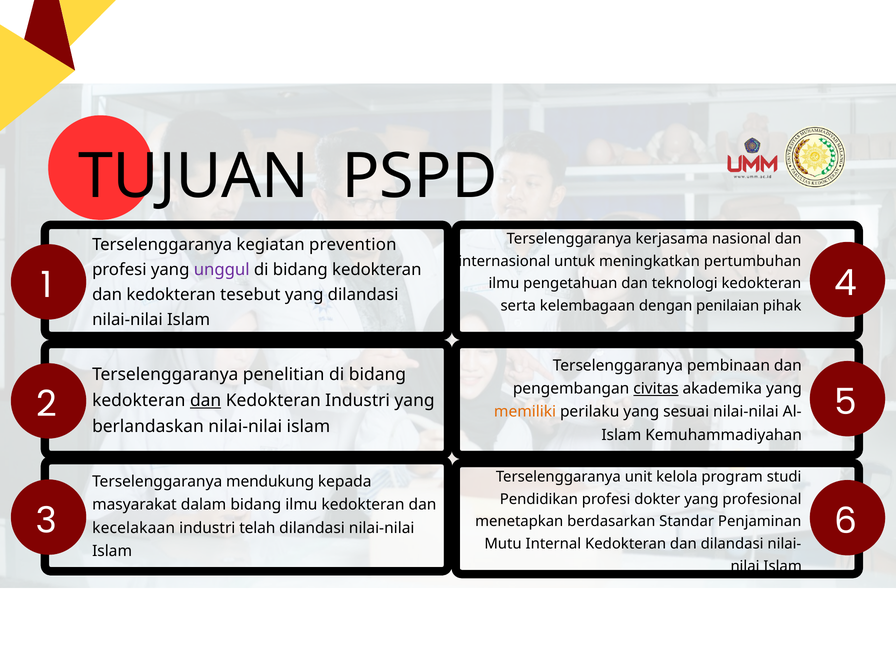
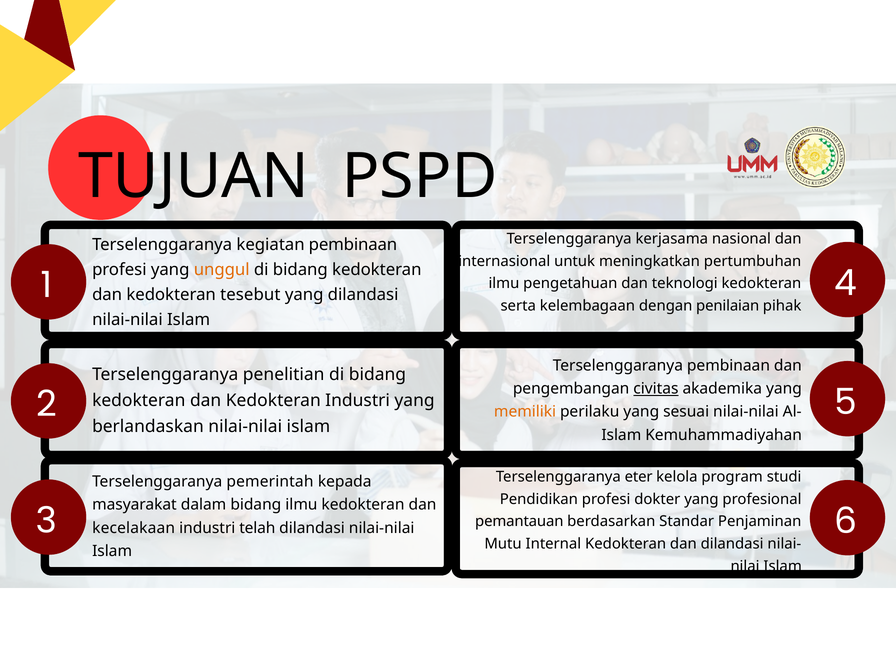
kegiatan prevention: prevention -> pembinaan (353, 245)
unggul colour: purple -> orange (222, 270)
dan underline: present -> none (206, 401)
unit: unit -> eter (639, 477)
mendukung: mendukung -> pemerintah (270, 482)
menetapkan: menetapkan -> pemantauan (519, 522)
